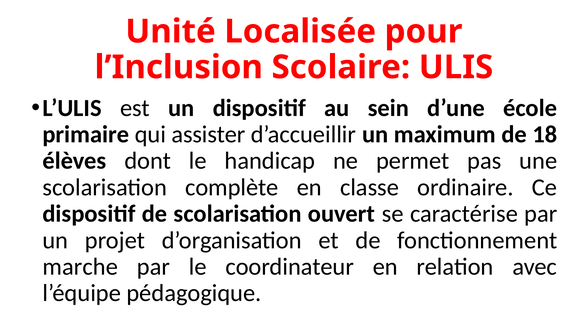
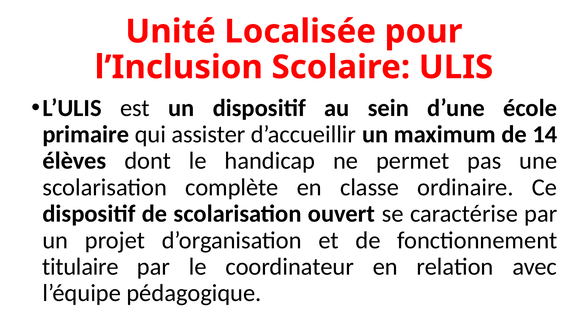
18: 18 -> 14 (545, 134)
marche: marche -> titulaire (80, 267)
